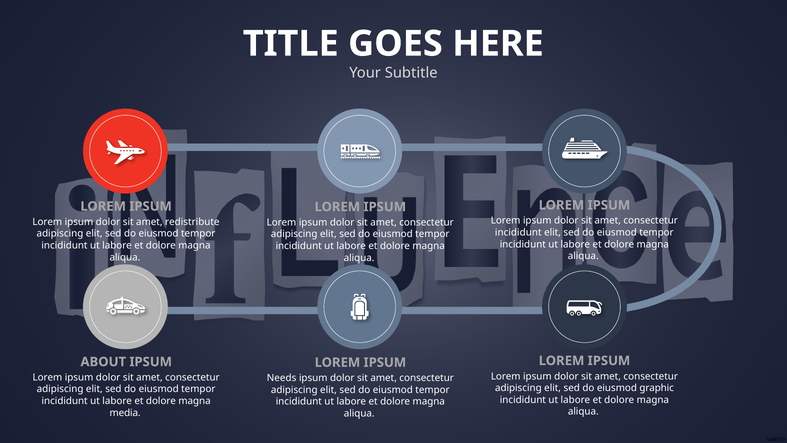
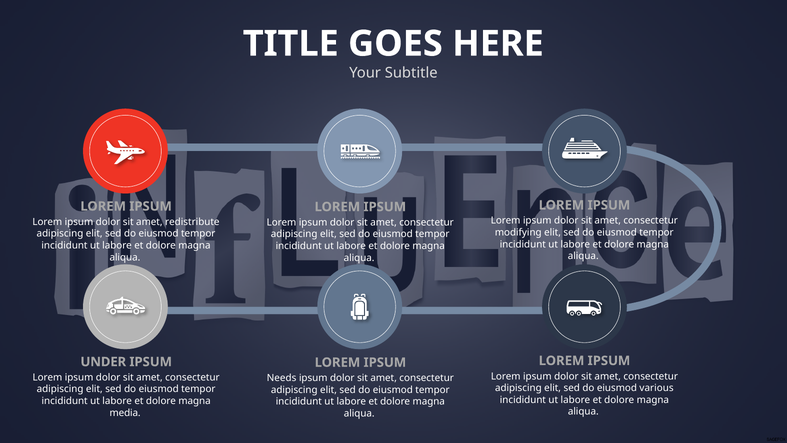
incididunt: incididunt -> modifying (518, 232)
ABOUT: ABOUT -> UNDER (103, 362)
graphic: graphic -> various (657, 388)
